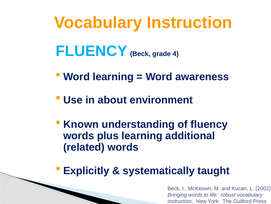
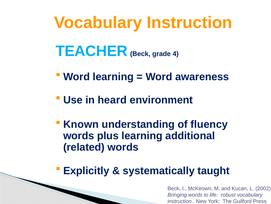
FLUENCY: FLUENCY -> TEACHER (92, 51)
about: about -> heard (112, 100)
